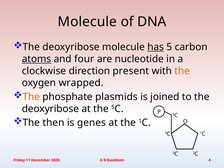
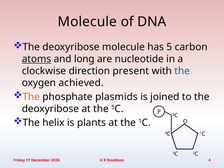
has underline: present -> none (156, 47)
four: four -> long (84, 59)
the colour: orange -> blue (182, 71)
wrapped: wrapped -> achieved (81, 83)
then: then -> helix (53, 123)
genes: genes -> plants (92, 123)
